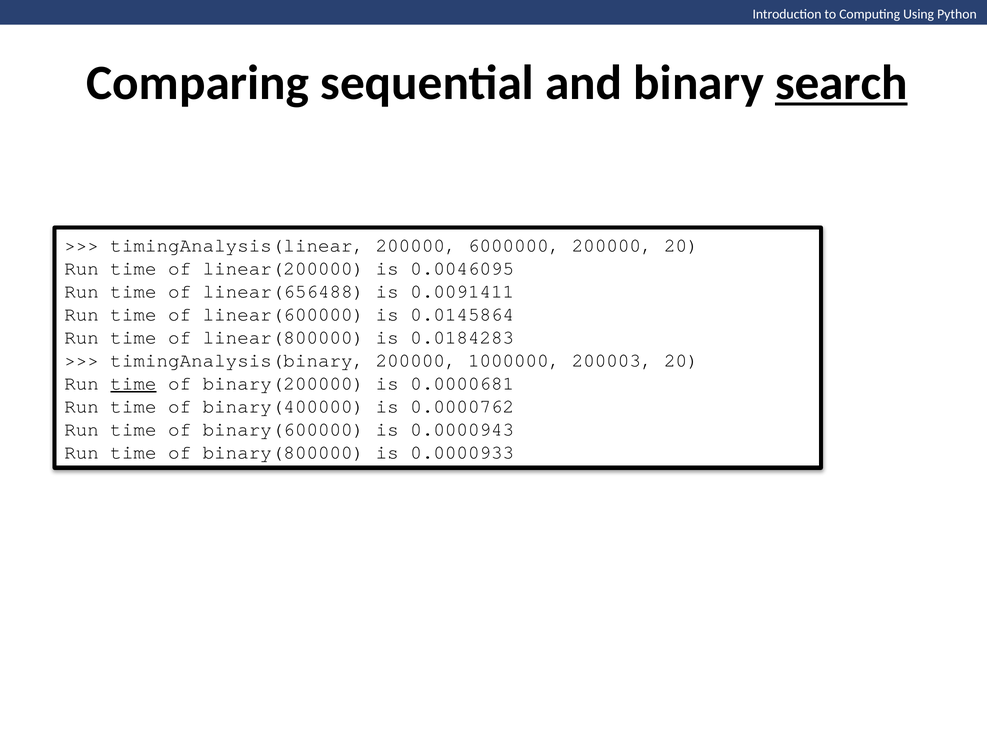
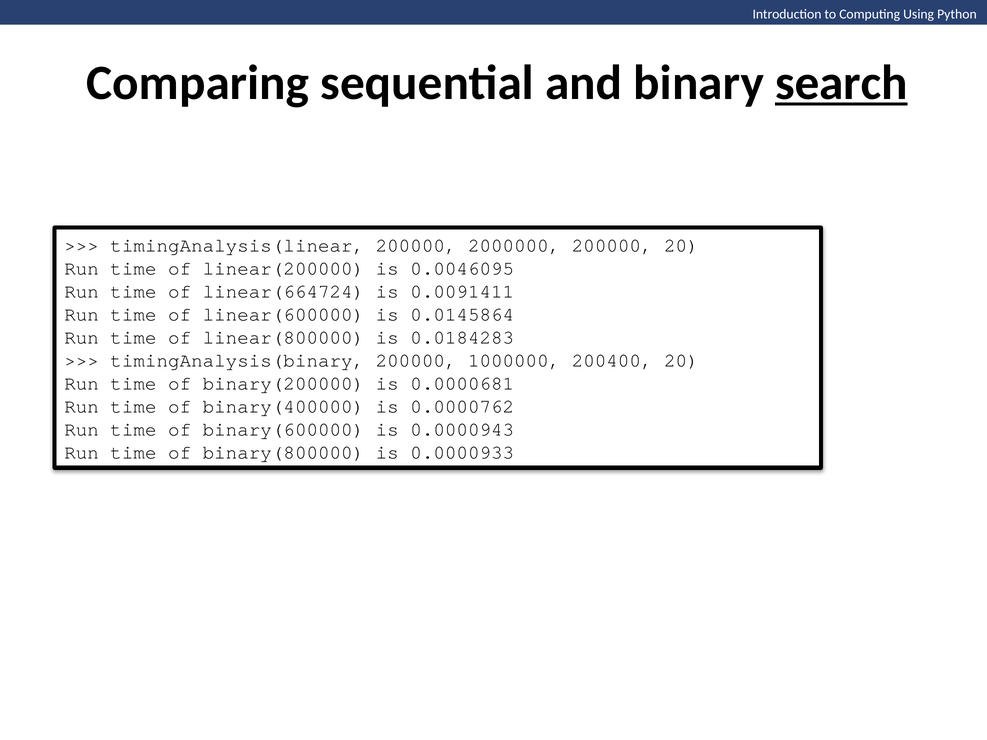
6000000: 6000000 -> 2000000 (514, 245)
linear(656488: linear(656488 -> linear(664724 (283, 292)
200003: 200003 -> 200400 (612, 361)
time underline: present -> none (133, 384)
